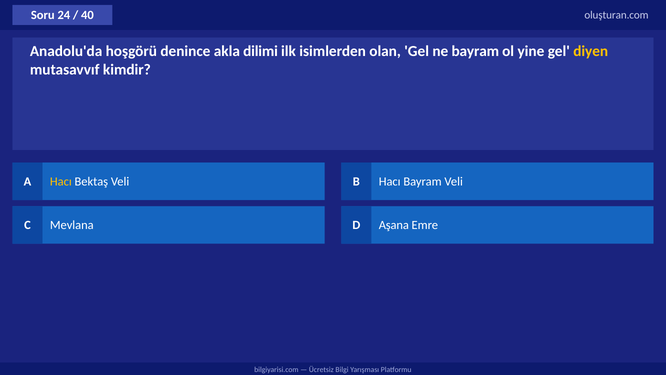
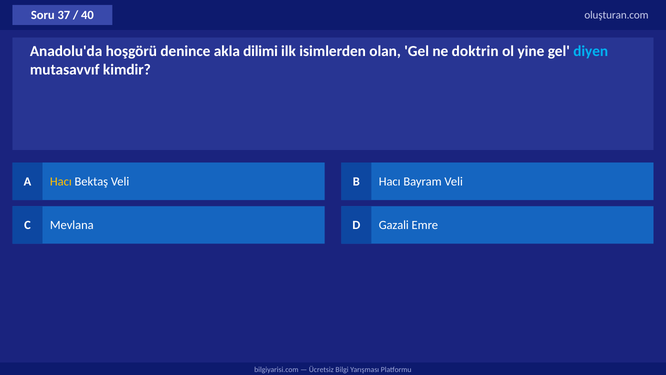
24: 24 -> 37 (64, 15)
ne bayram: bayram -> doktrin (475, 51)
diyen colour: yellow -> light blue (591, 51)
Aşana: Aşana -> Gazali (394, 225)
